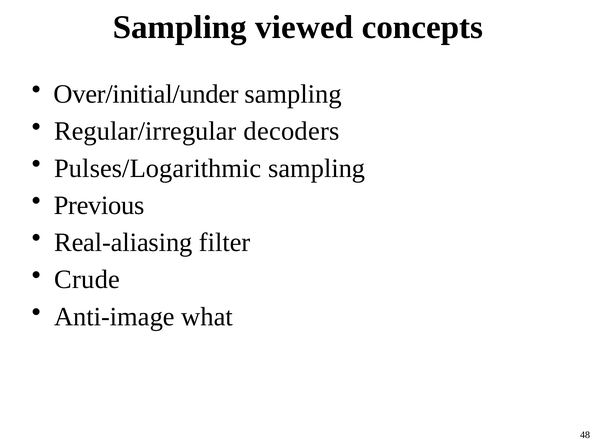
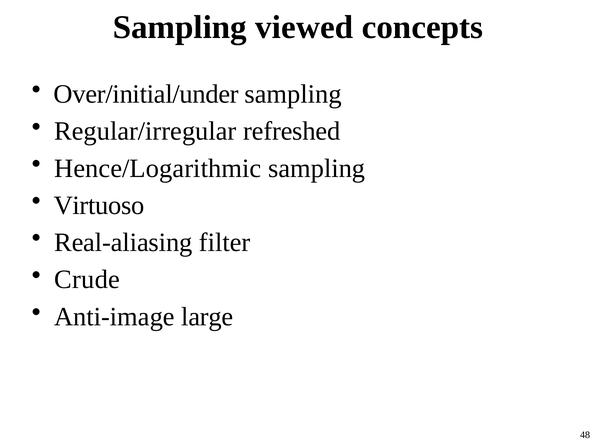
decoders: decoders -> refreshed (292, 131)
Pulses/Logarithmic: Pulses/Logarithmic -> Hence/Logarithmic (158, 168)
Previous: Previous -> Virtuoso (99, 205)
what: what -> large (207, 317)
